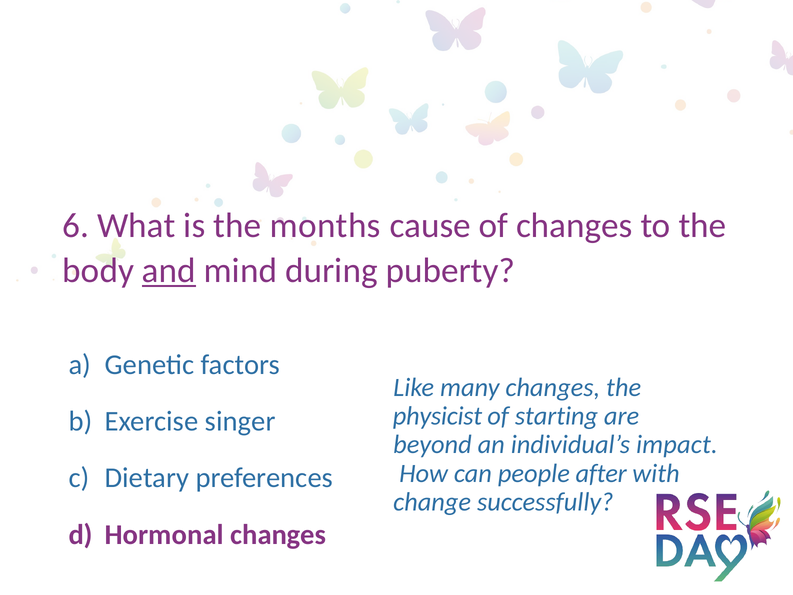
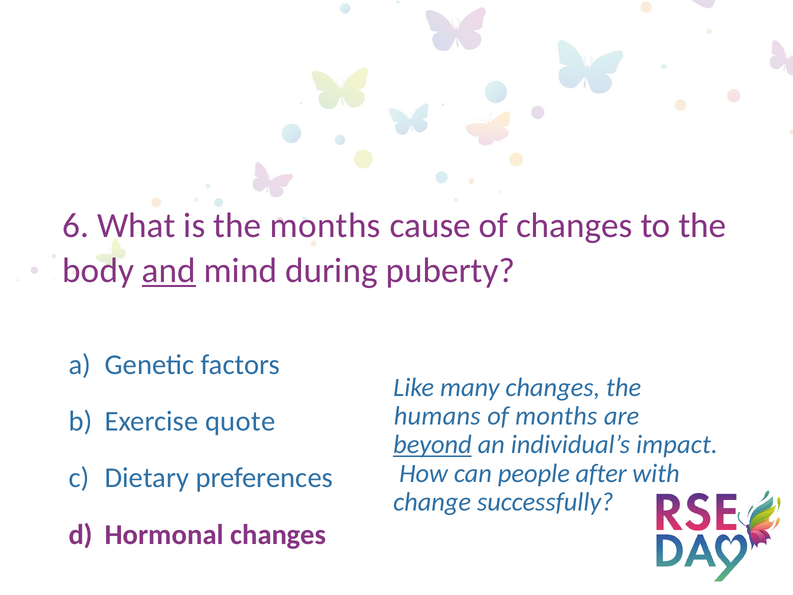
physicist: physicist -> humans (437, 416)
of starting: starting -> months (556, 416)
singer: singer -> quote (240, 421)
beyond underline: none -> present (432, 445)
